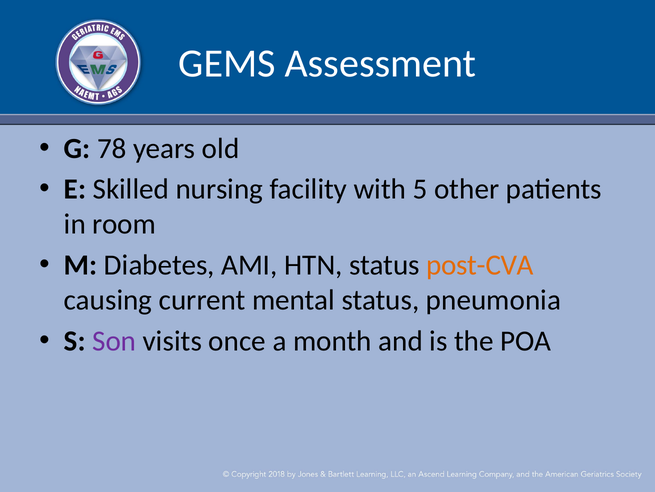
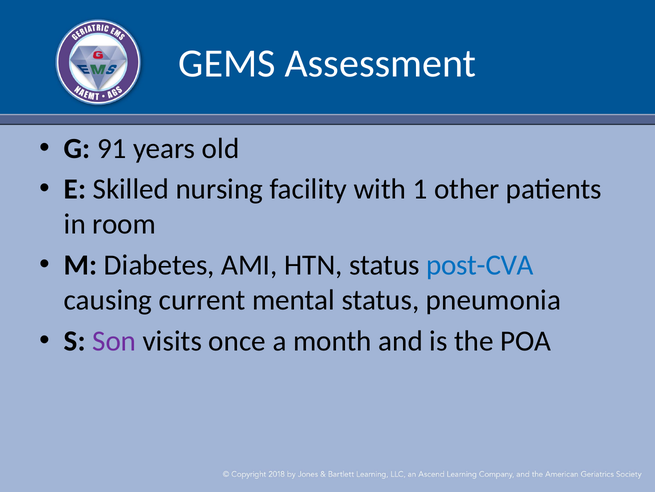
78: 78 -> 91 (112, 148)
5: 5 -> 1 (420, 189)
post-CVA colour: orange -> blue (480, 265)
